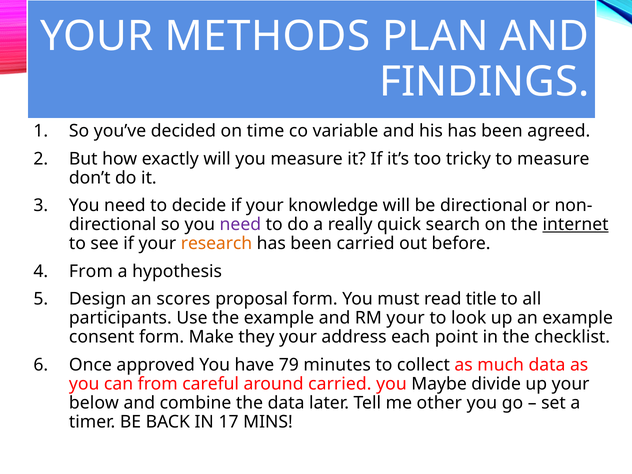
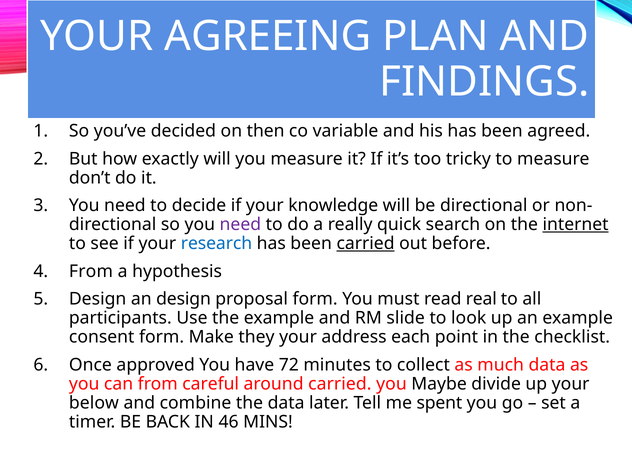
METHODS: METHODS -> AGREEING (268, 36)
time: time -> then (266, 131)
research colour: orange -> blue (216, 244)
carried underline: none -> present (366, 244)
an scores: scores -> design (184, 299)
title: title -> real (481, 299)
RM your: your -> slide (406, 318)
79: 79 -> 72 (289, 365)
other: other -> spent (439, 403)
17: 17 -> 46 (229, 422)
